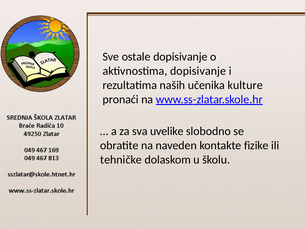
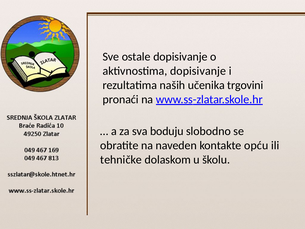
kulture: kulture -> trgovini (245, 85)
uvelike: uvelike -> boduju (167, 131)
fizike: fizike -> opću (256, 145)
